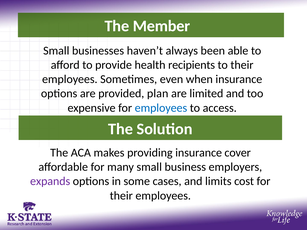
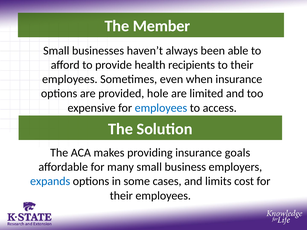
plan: plan -> hole (158, 94)
cover: cover -> goals (238, 153)
expands colour: purple -> blue (50, 181)
